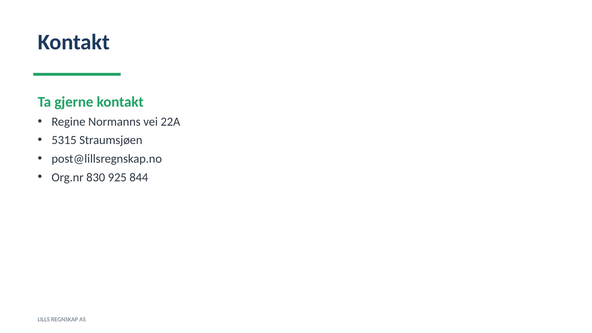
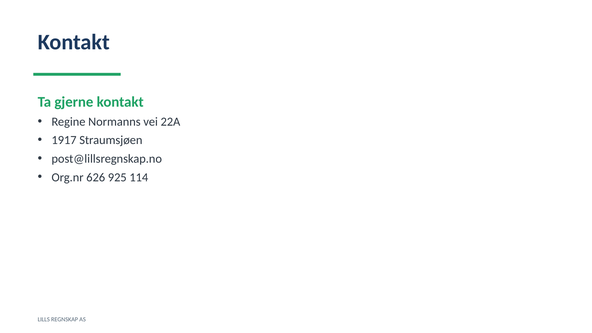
5315: 5315 -> 1917 (64, 140)
830: 830 -> 626 (96, 177)
844: 844 -> 114 (139, 177)
